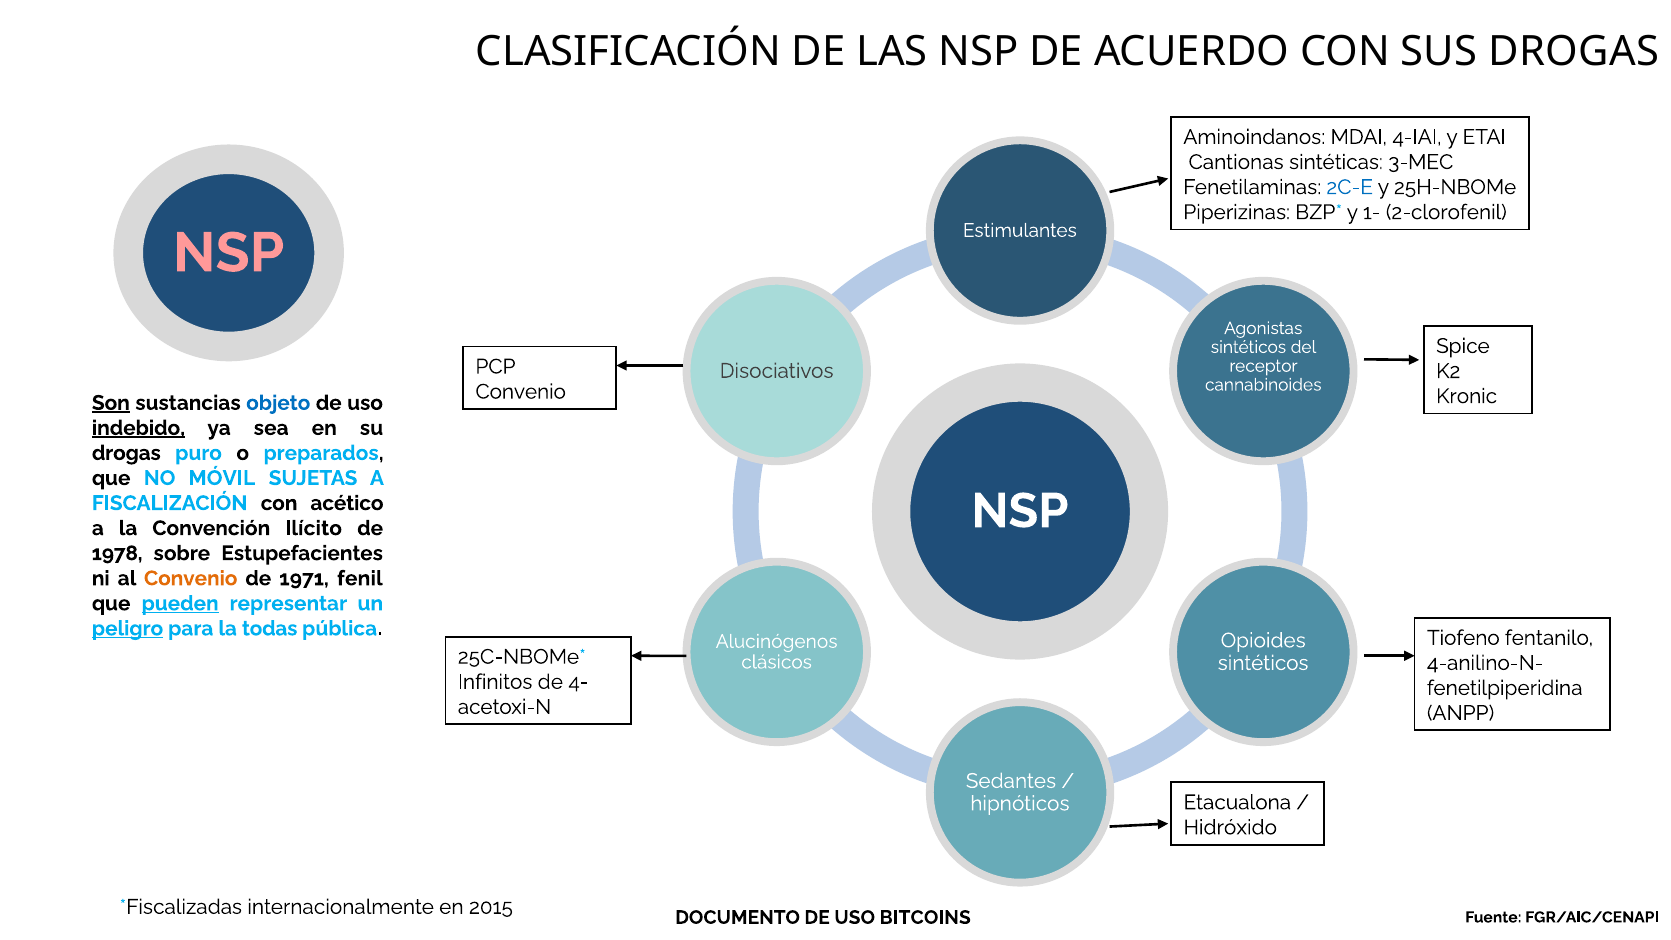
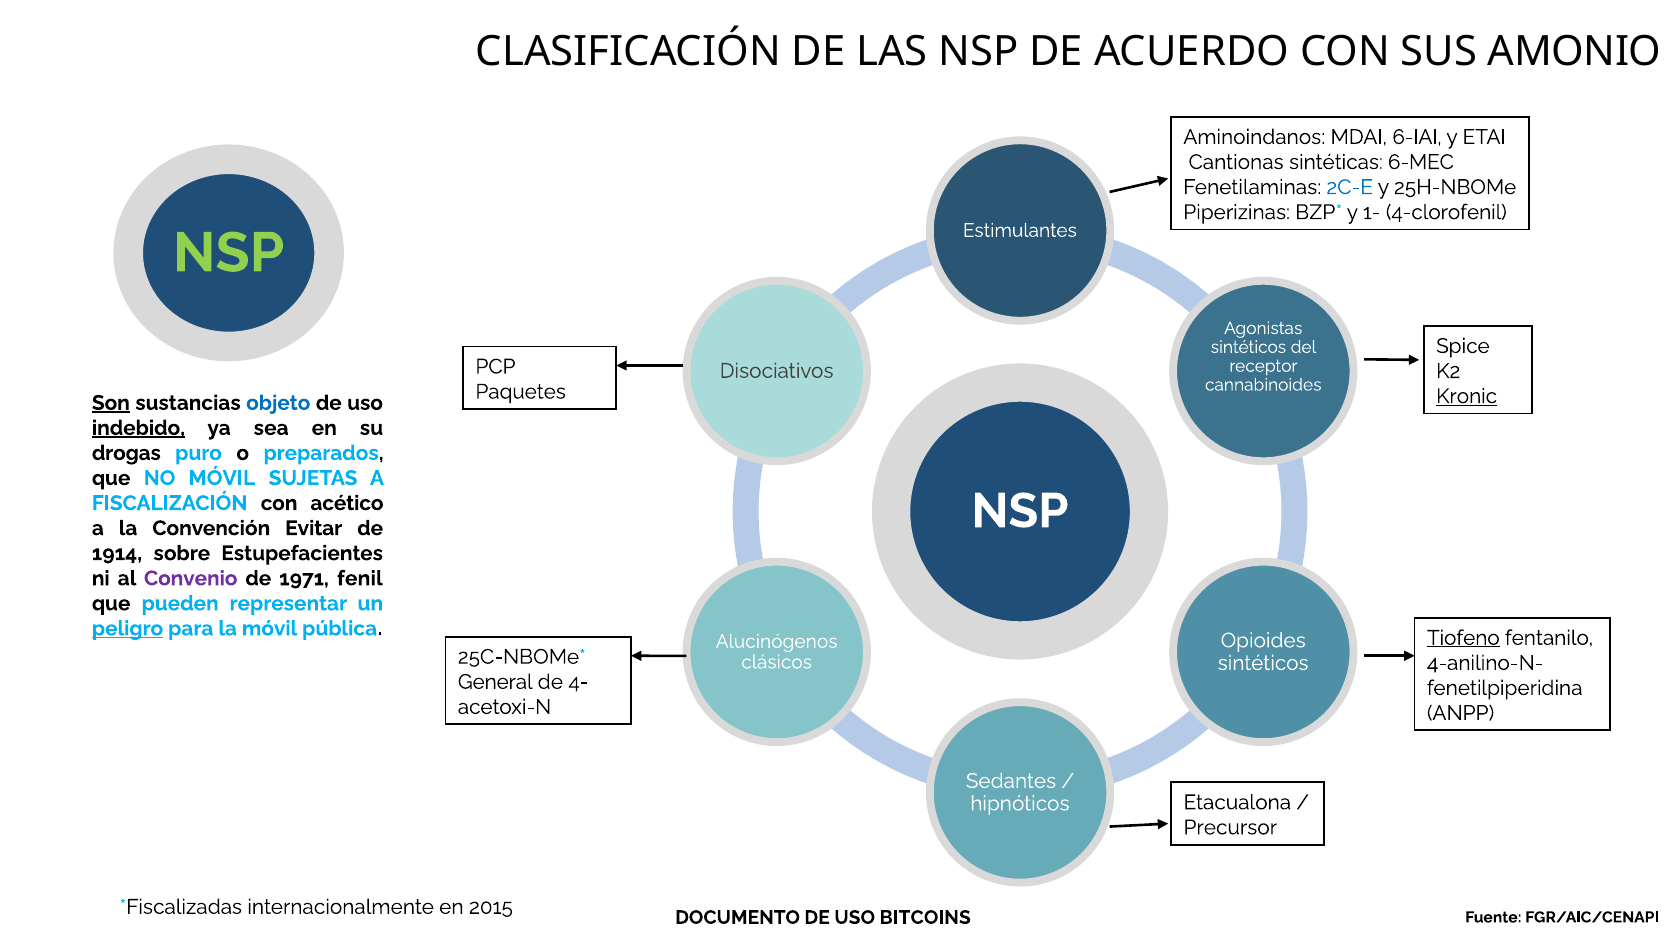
SUS DROGAS: DROGAS -> AMONIO (1575, 52)
4-IAI: 4-IAI -> 6-IAI (1417, 137)
3-MEC: 3-MEC -> 6-MEC (1421, 162)
2-clorofenil: 2-clorofenil -> 4-clorofenil (1446, 212)
NSP colour: pink -> light green (229, 253)
Convenio: Convenio -> Paquetes (521, 392)
Kronic underline: none -> present (1467, 396)
Ilícito: Ilícito -> Evitar (314, 528)
1978: 1978 -> 1914 (117, 553)
Convenio colour: orange -> purple (191, 578)
pueden underline: present -> none (180, 603)
la todas: todas -> móvil (270, 628)
Tiofeno underline: none -> present (1463, 638)
Infinitos: Infinitos -> General (495, 682)
Hidróxido: Hidróxido -> Precursor (1230, 827)
